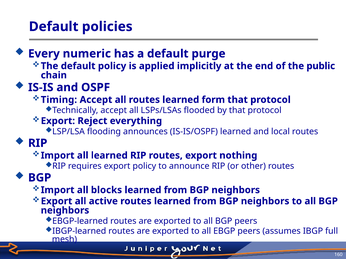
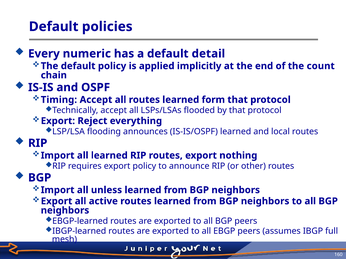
purge: purge -> detail (208, 54)
public: public -> count (321, 66)
blocks: blocks -> unless (106, 190)
